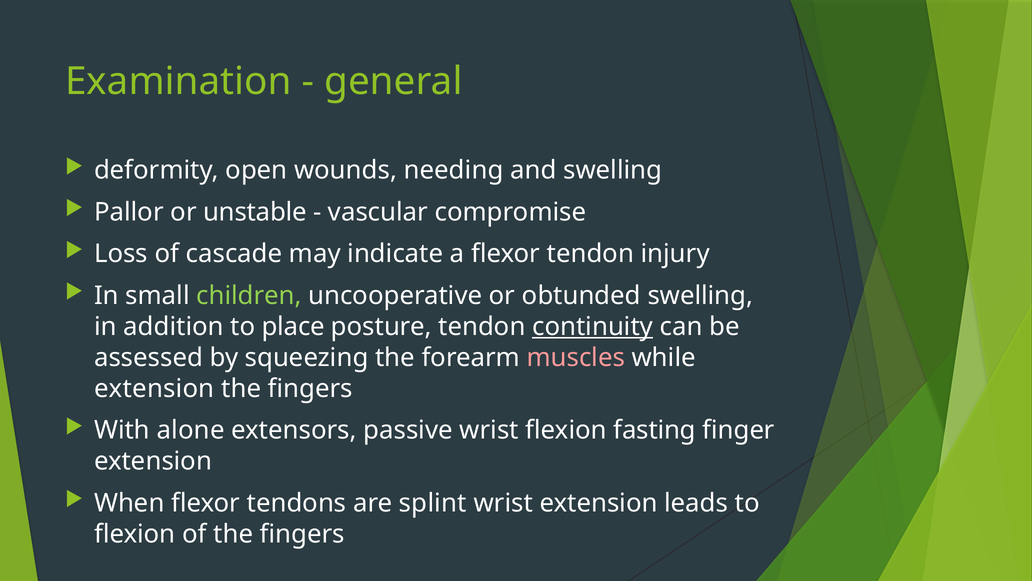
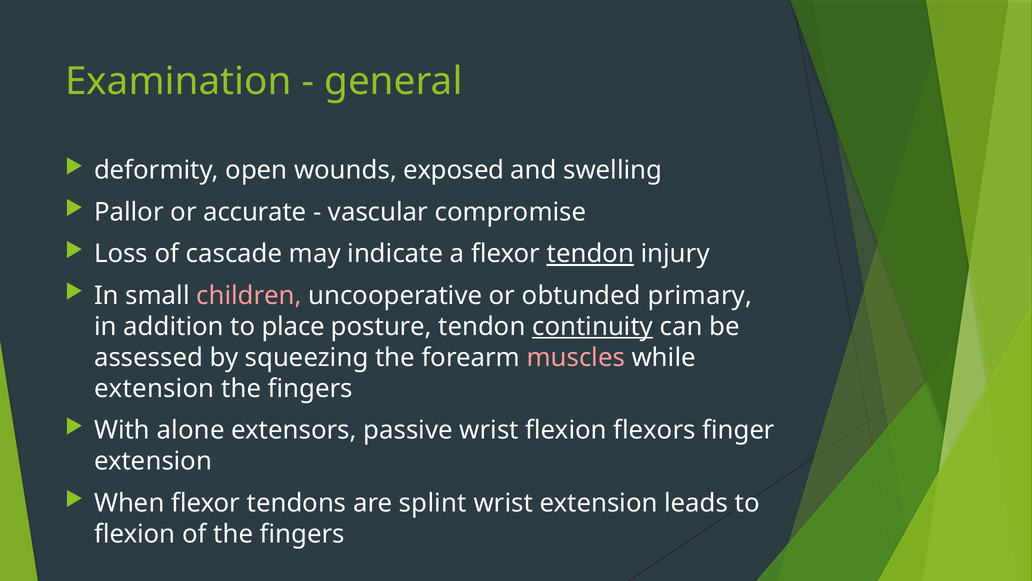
needing: needing -> exposed (454, 170)
unstable: unstable -> accurate (255, 212)
tendon underline: none -> present (590, 254)
children colour: light green -> pink (249, 295)
obtunded swelling: swelling -> primary (700, 295)
fasting: fasting -> flexors (654, 430)
